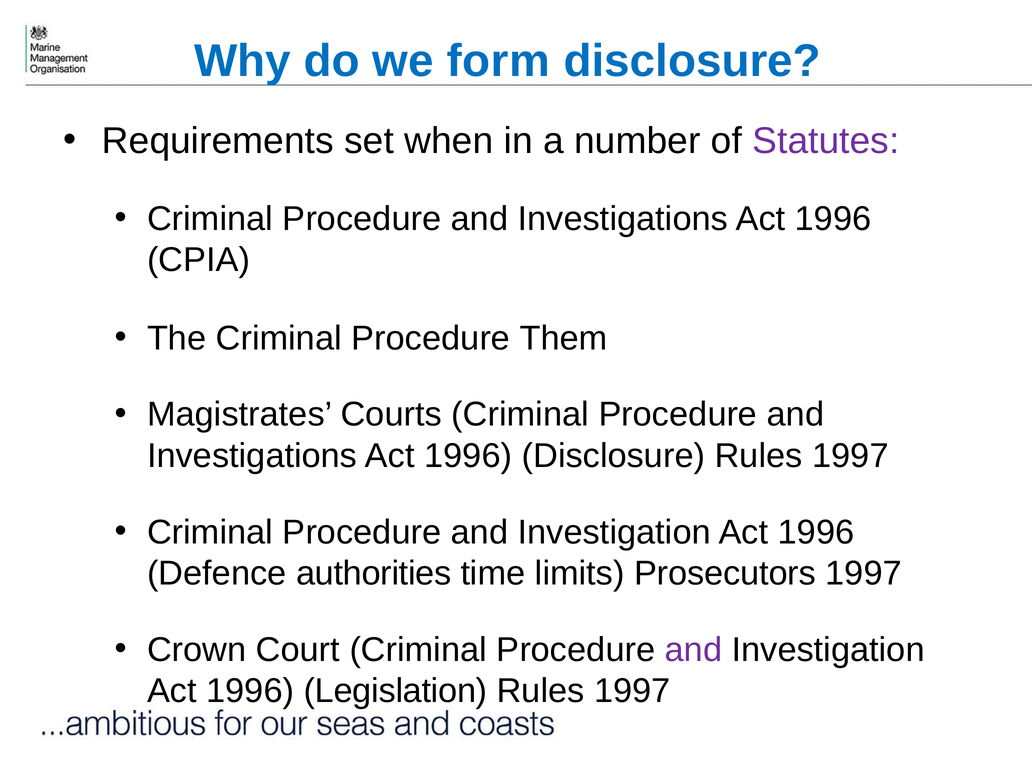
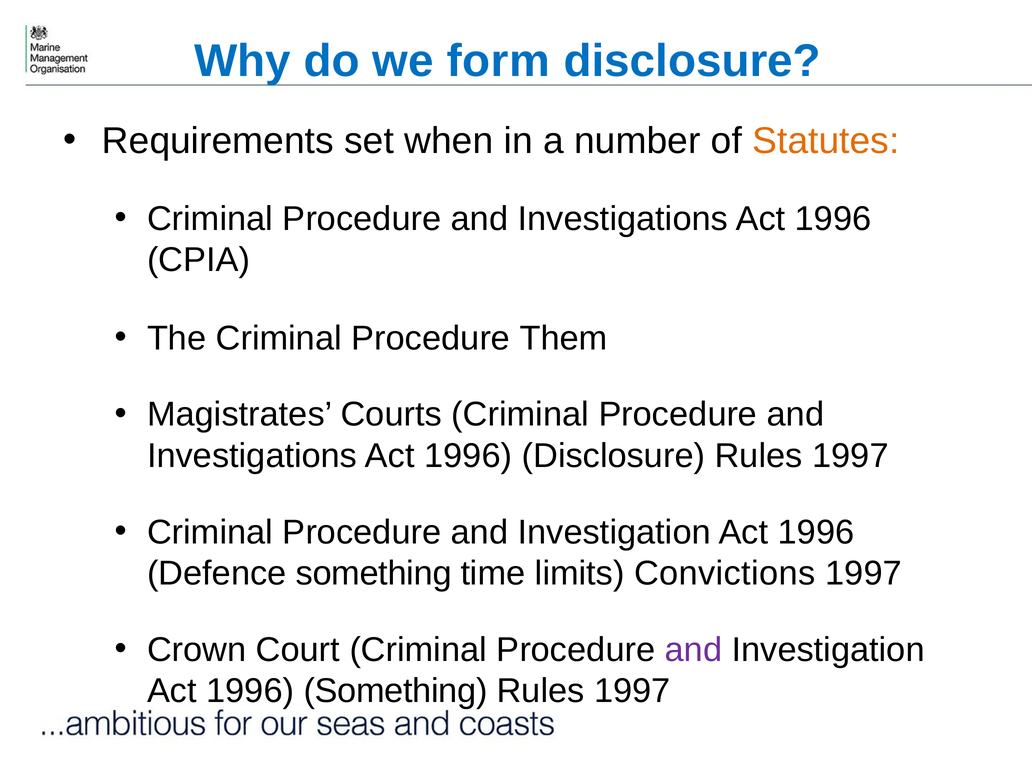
Statutes colour: purple -> orange (826, 141)
Defence authorities: authorities -> something (374, 573)
Prosecutors: Prosecutors -> Convictions (725, 573)
1996 Legislation: Legislation -> Something (396, 691)
